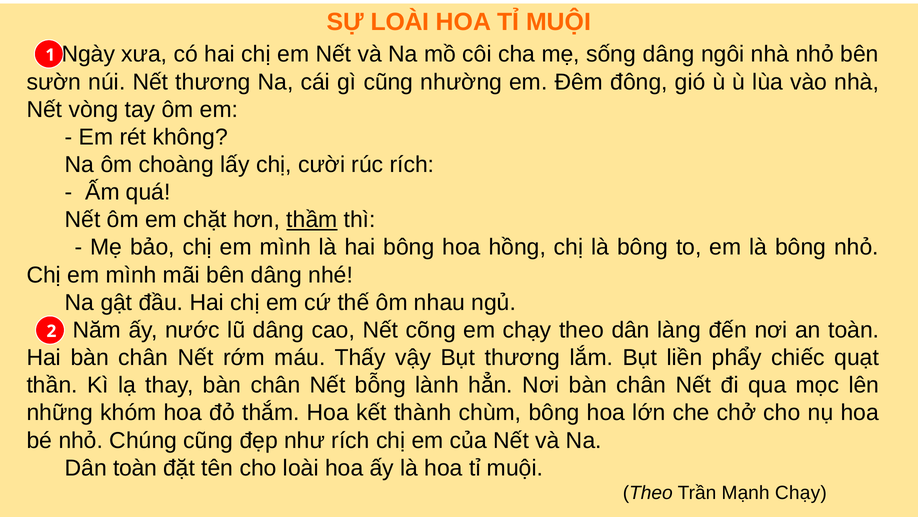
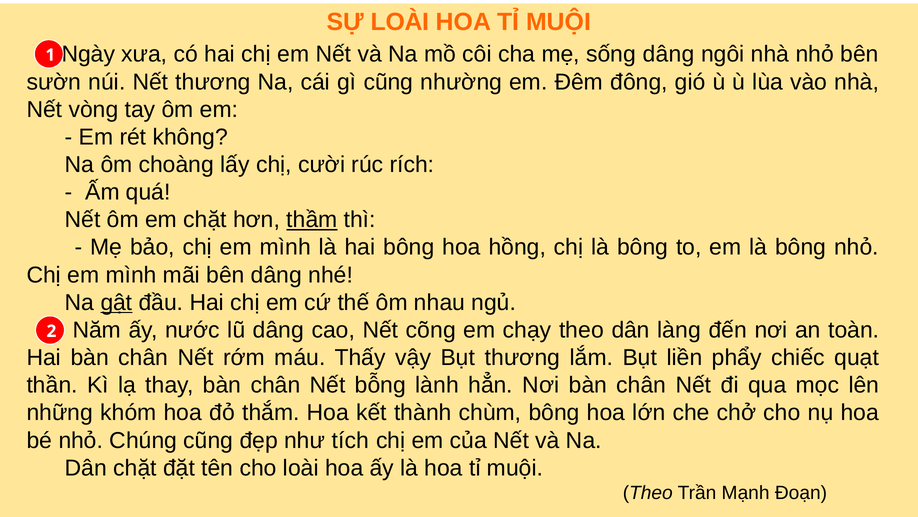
gật underline: none -> present (116, 302)
như rích: rích -> tích (350, 440)
Dân toàn: toàn -> chặt (135, 467)
Mạnh Chạy: Chạy -> Đoạn (801, 492)
